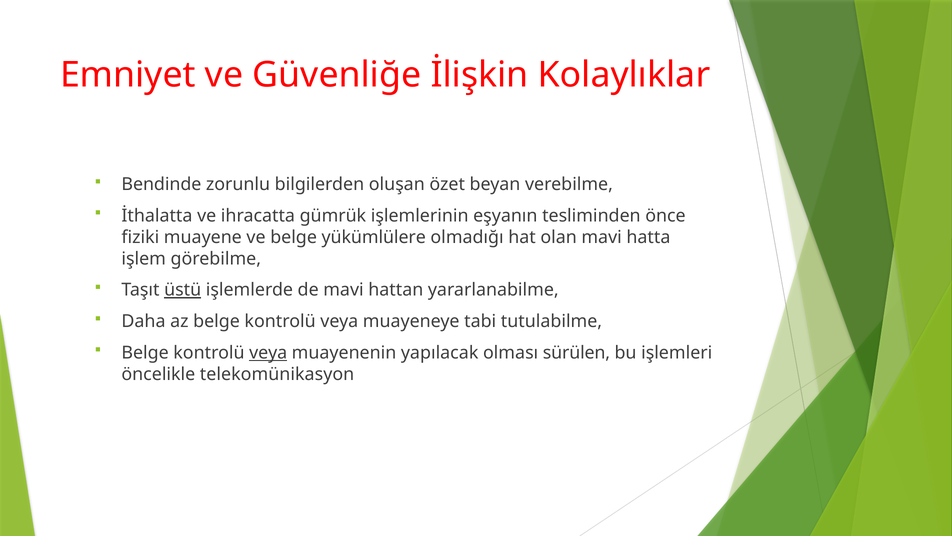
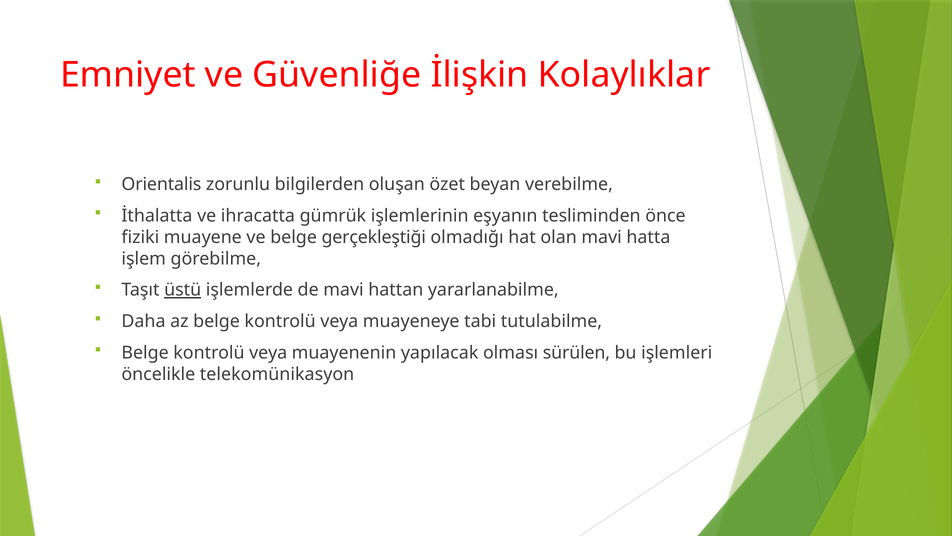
Bendinde: Bendinde -> Orientalis (161, 184)
yükümlülere: yükümlülere -> gerçekleştiği (374, 237)
veya underline: present -> none (268, 352)
